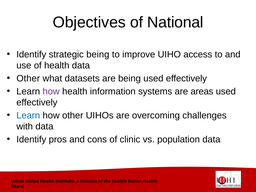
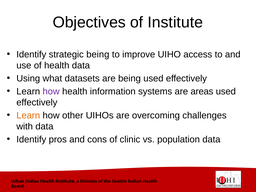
of National: National -> Institute (175, 22)
Other: Other -> Using (28, 78)
Learn colour: blue -> orange (28, 115)
